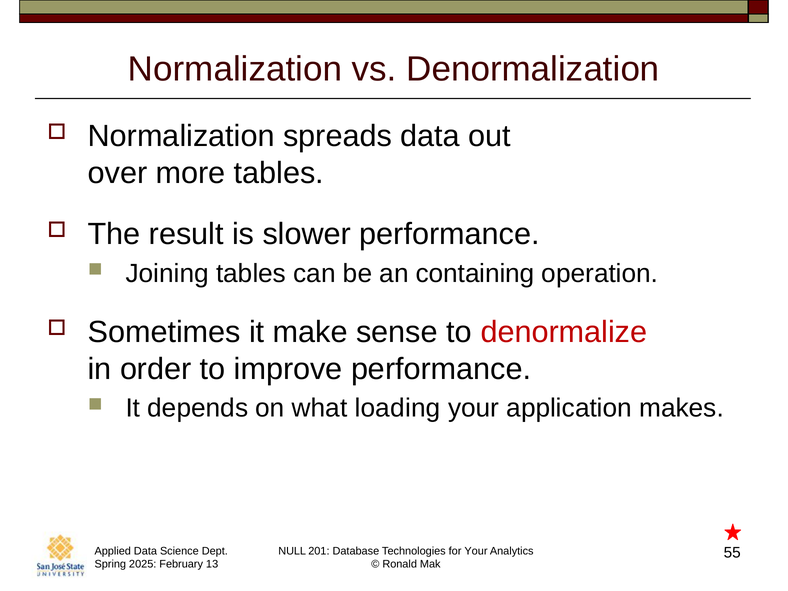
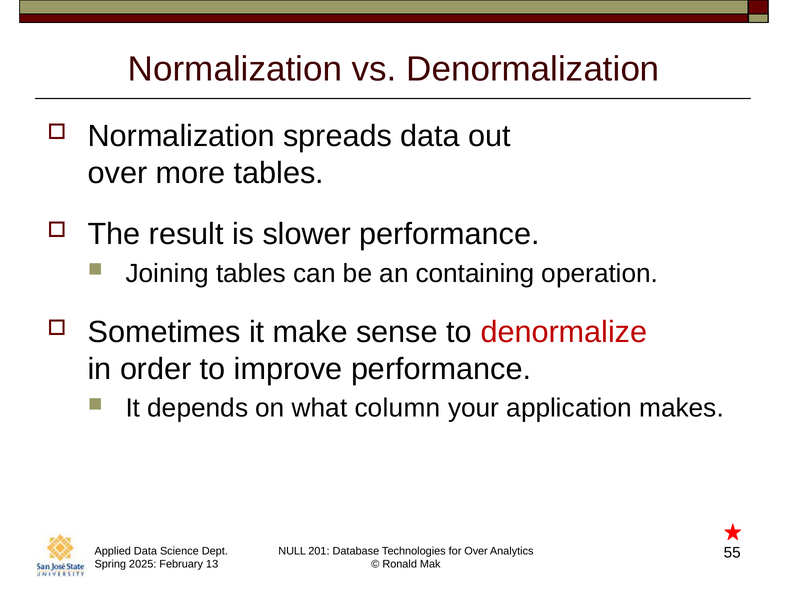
loading: loading -> column (398, 408)
Your: Your -> Over (476, 551)
